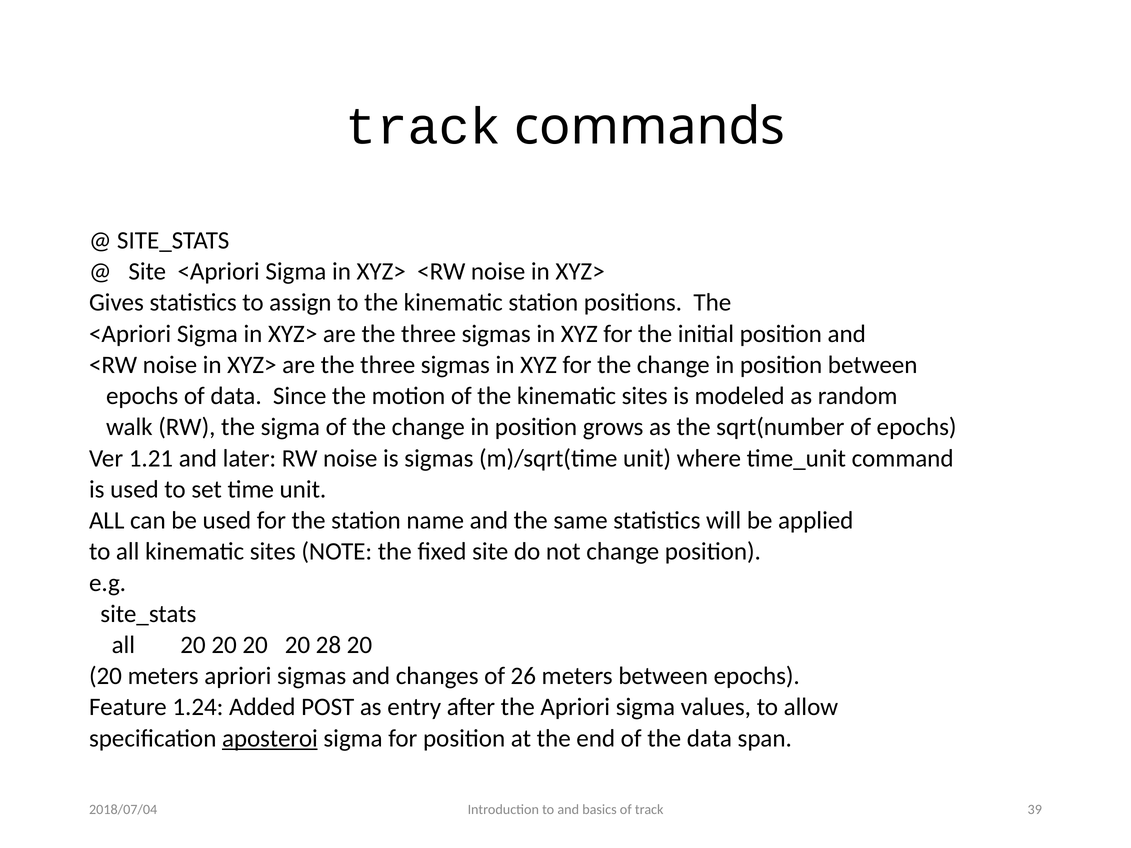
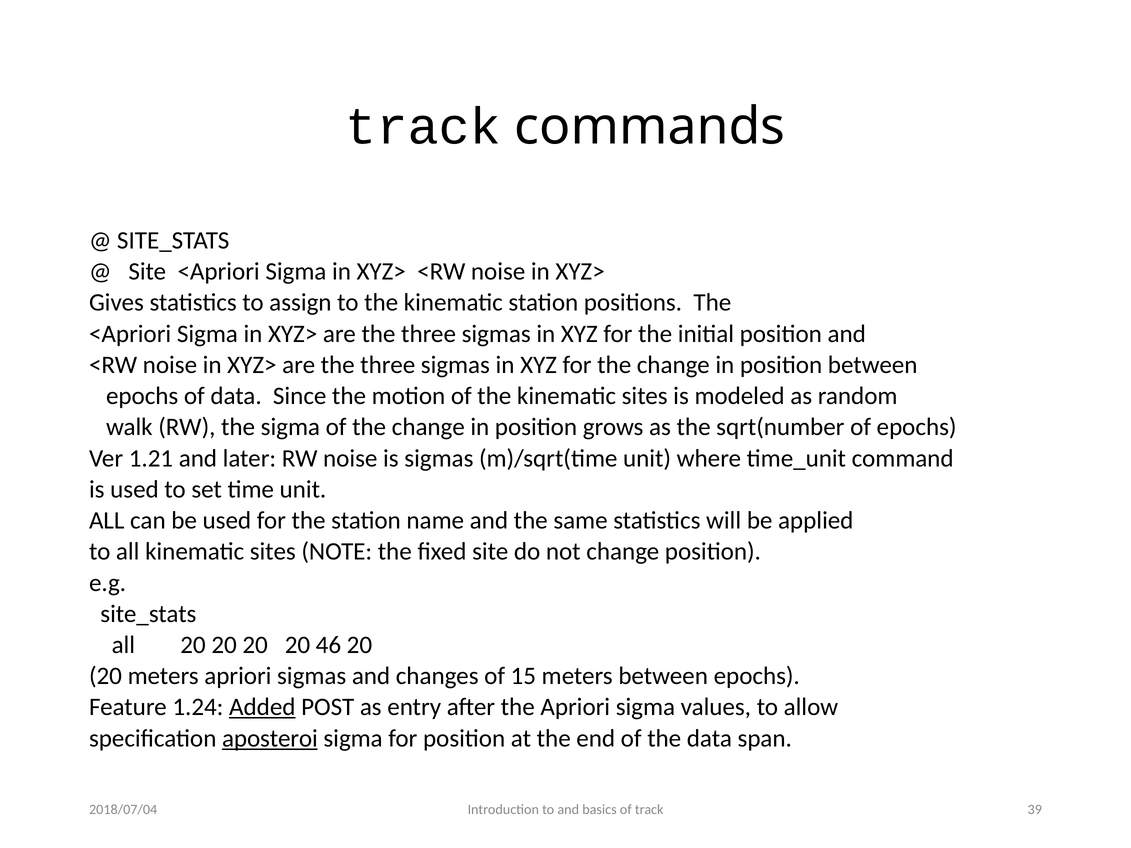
28: 28 -> 46 (328, 645)
26: 26 -> 15 (523, 676)
Added underline: none -> present (262, 707)
